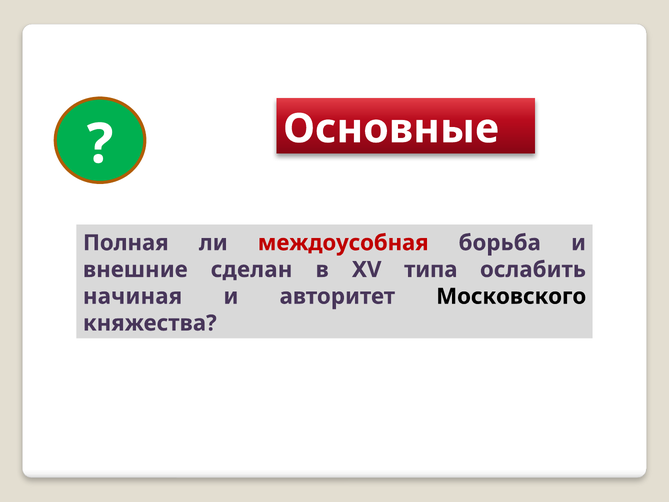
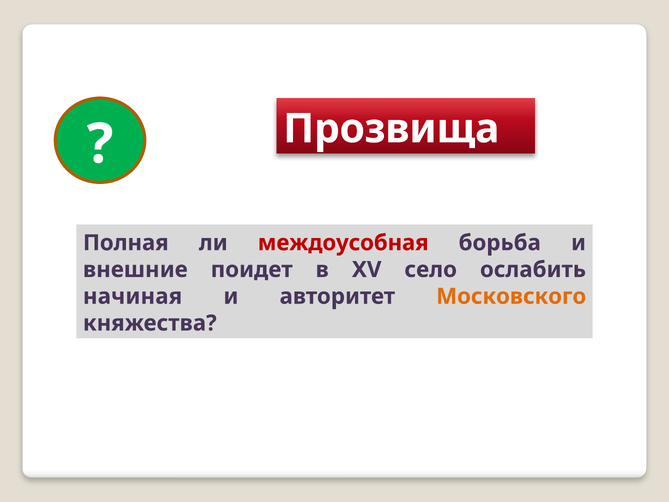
Основные: Основные -> Прозвища (391, 129)
сделан: сделан -> поидет (252, 270)
типа: типа -> село (431, 270)
Московского colour: black -> orange (511, 296)
